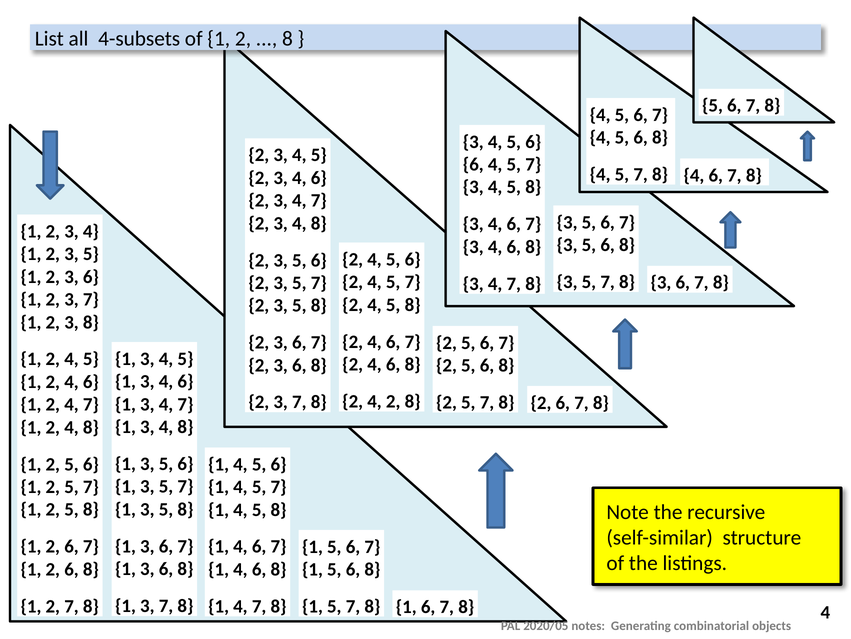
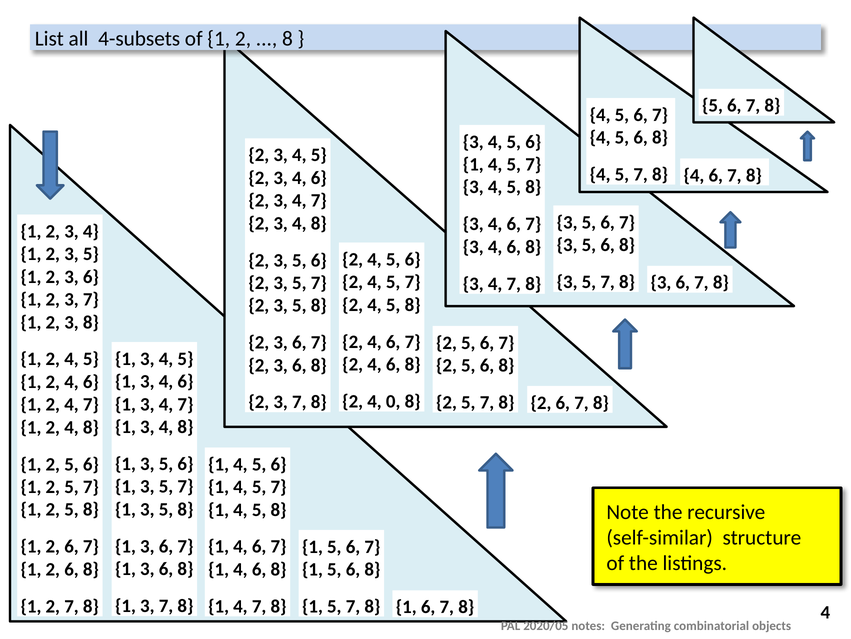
6: 6 -> 1 (473, 164)
4 2: 2 -> 0 (393, 401)
